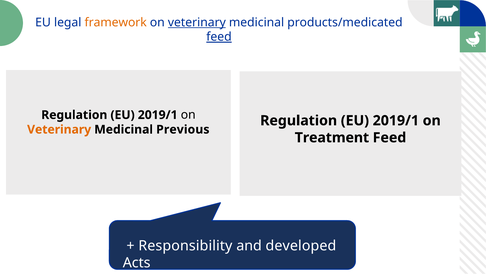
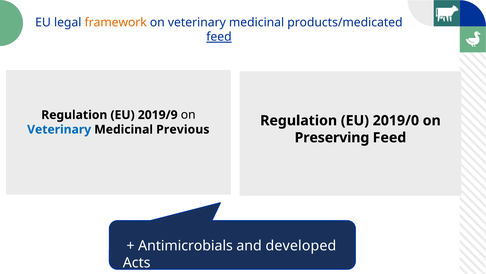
veterinary underline: present -> none (197, 22)
2019/1: 2019/1 -> 2019/9 (158, 115)
2019/1: 2019/1 -> 2019/0 (396, 121)
Veterinary colour: orange -> blue (59, 129)
Treatment: Treatment -> Preserving (332, 138)
Responsibility: Responsibility -> Antimicrobials (185, 246)
